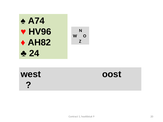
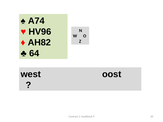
24: 24 -> 64 (34, 53)
